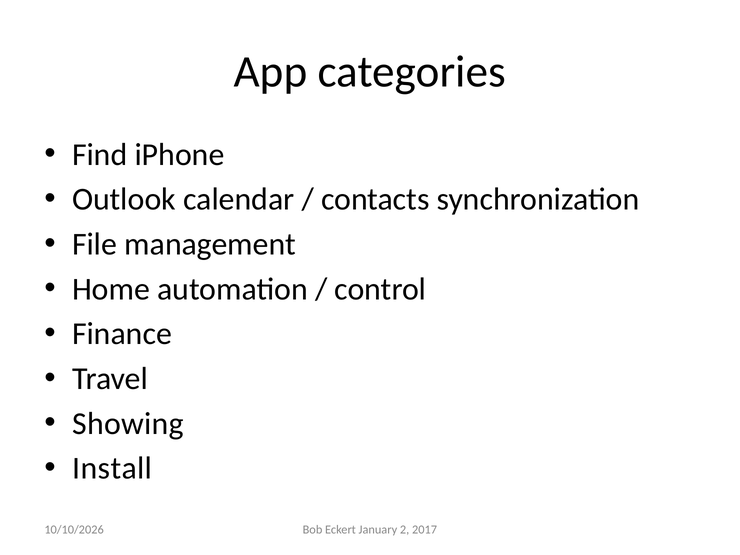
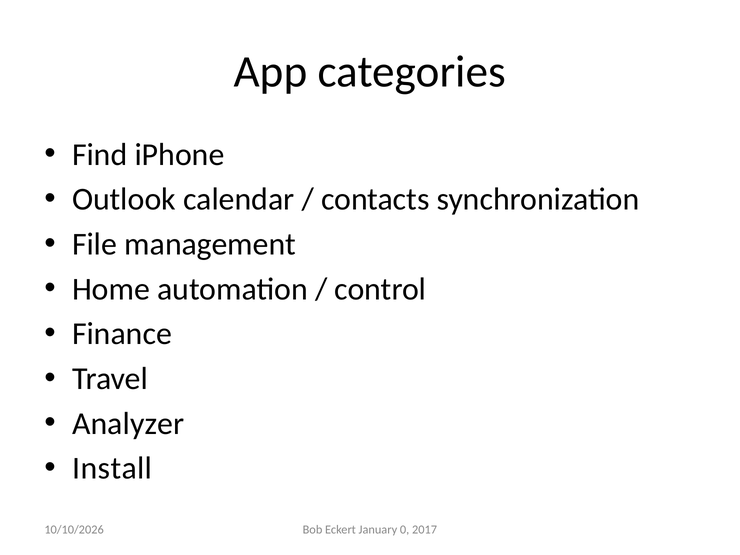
Showing: Showing -> Analyzer (128, 424)
2: 2 -> 0 (405, 530)
